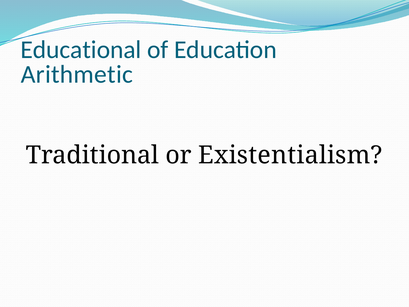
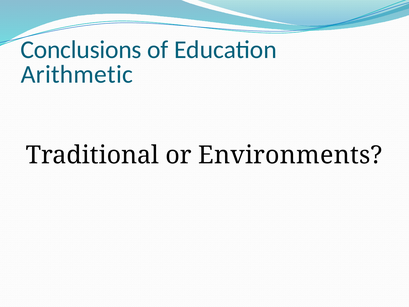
Educational: Educational -> Conclusions (81, 50)
Existentialism: Existentialism -> Environments (290, 155)
